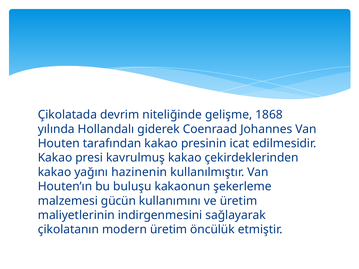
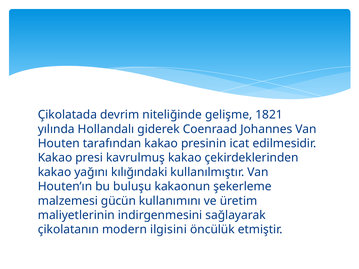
1868: 1868 -> 1821 (269, 115)
hazinenin: hazinenin -> kılığındaki (139, 172)
modern üretim: üretim -> ilgisini (168, 230)
